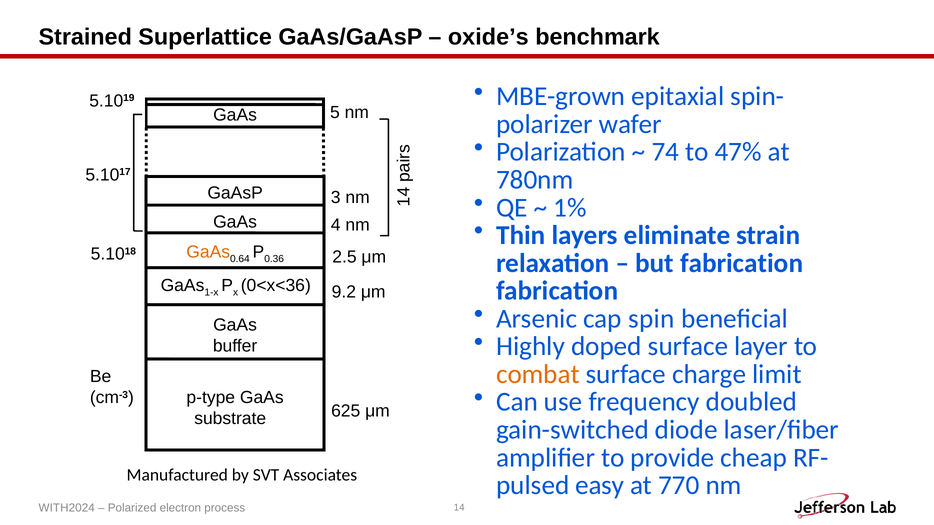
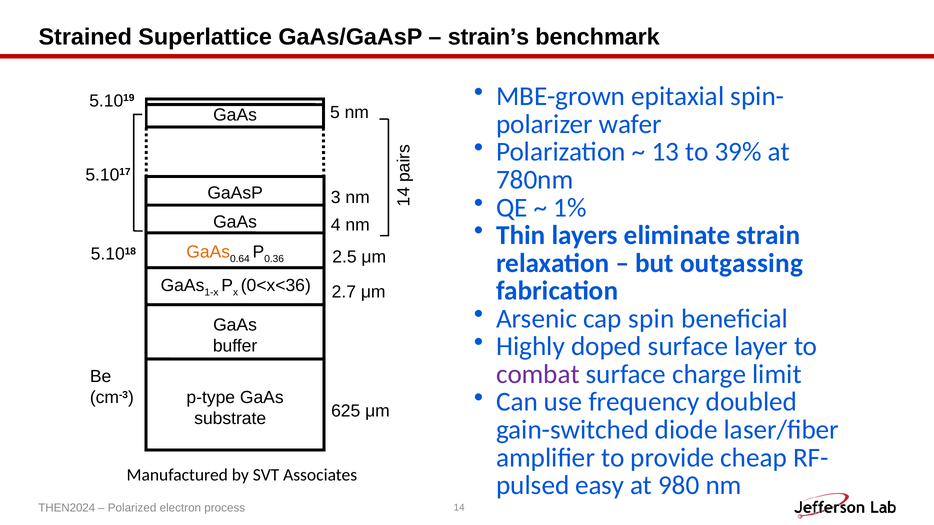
oxide’s: oxide’s -> strain’s (488, 37)
74: 74 -> 13 (665, 152)
47%: 47% -> 39% (738, 152)
but fabrication: fabrication -> outgassing (741, 263)
9.2: 9.2 -> 2.7 (344, 292)
combat colour: orange -> purple (538, 374)
770: 770 -> 980 (679, 486)
WITH2024: WITH2024 -> THEN2024 (67, 508)
